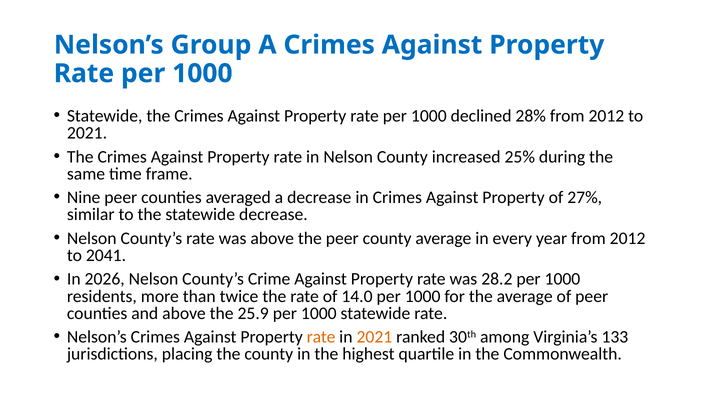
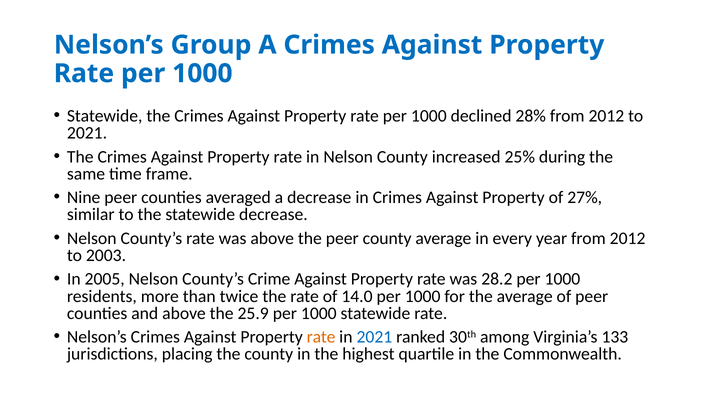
2041: 2041 -> 2003 (106, 256)
2026: 2026 -> 2005 (105, 280)
2021 colour: orange -> blue (374, 338)
